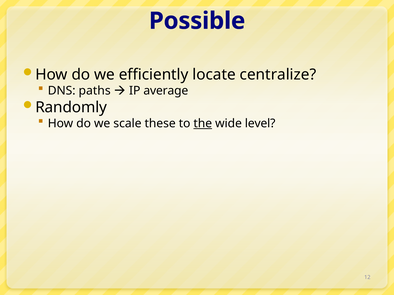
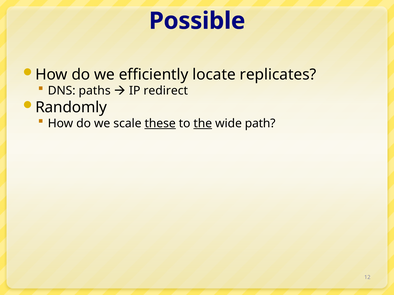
centralize: centralize -> replicates (278, 75)
average: average -> redirect (166, 91)
these underline: none -> present (160, 124)
level: level -> path (260, 124)
